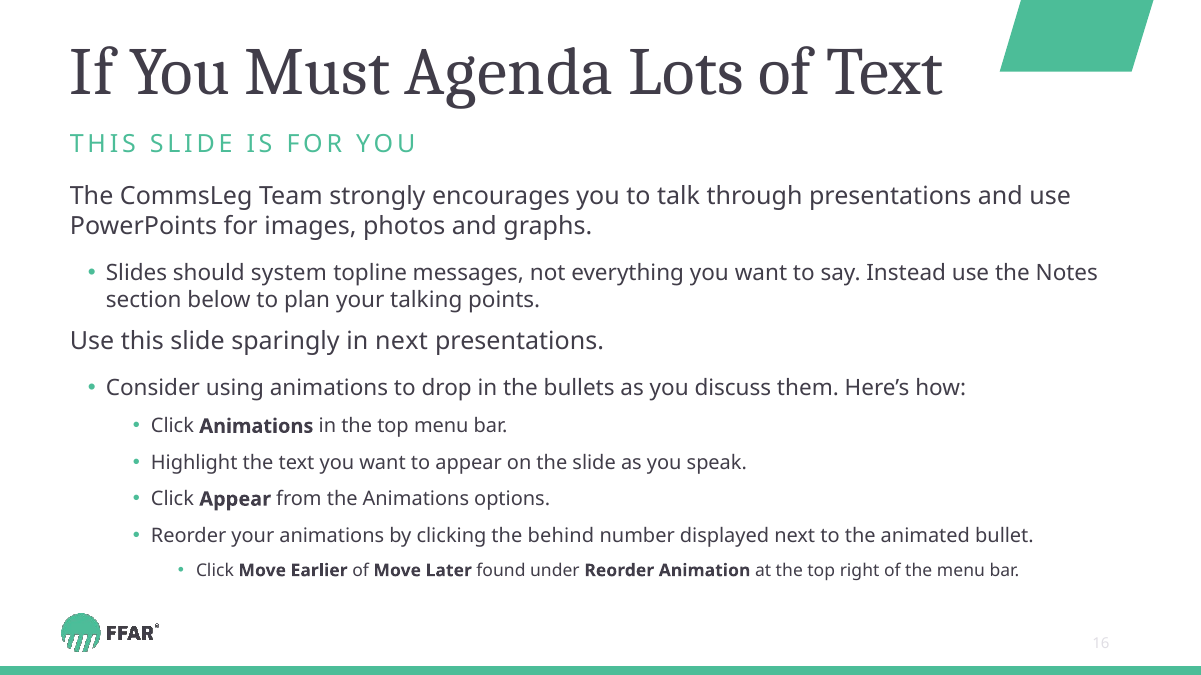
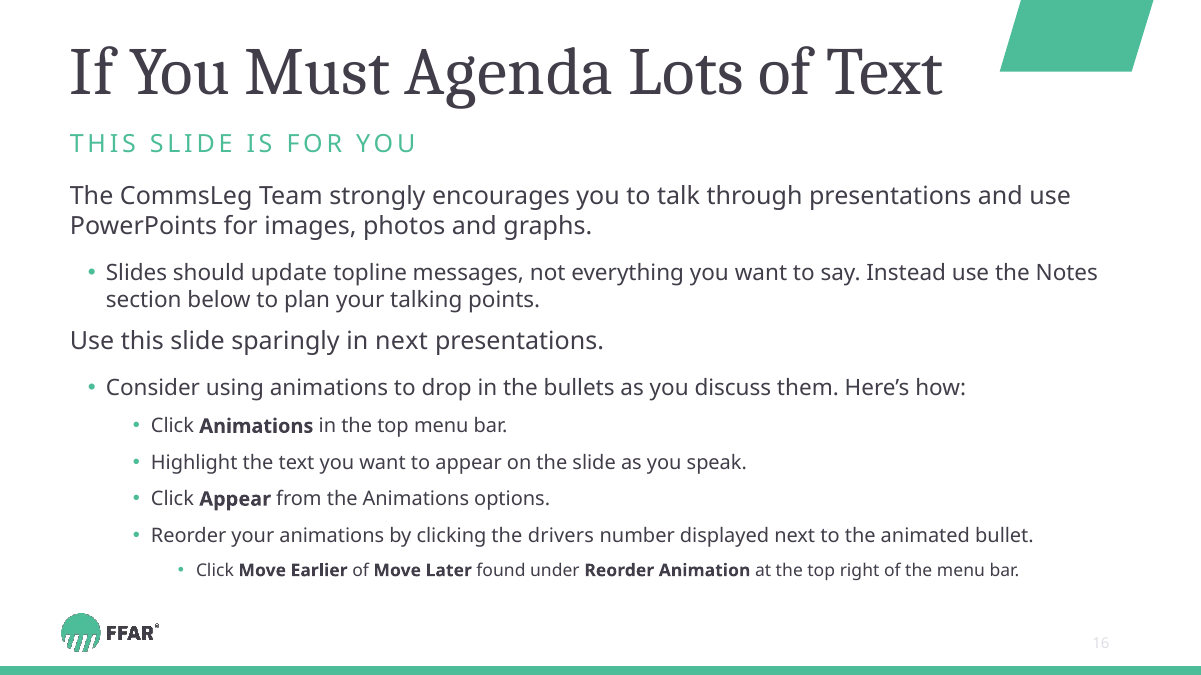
system: system -> update (289, 273)
behind: behind -> drivers (561, 536)
